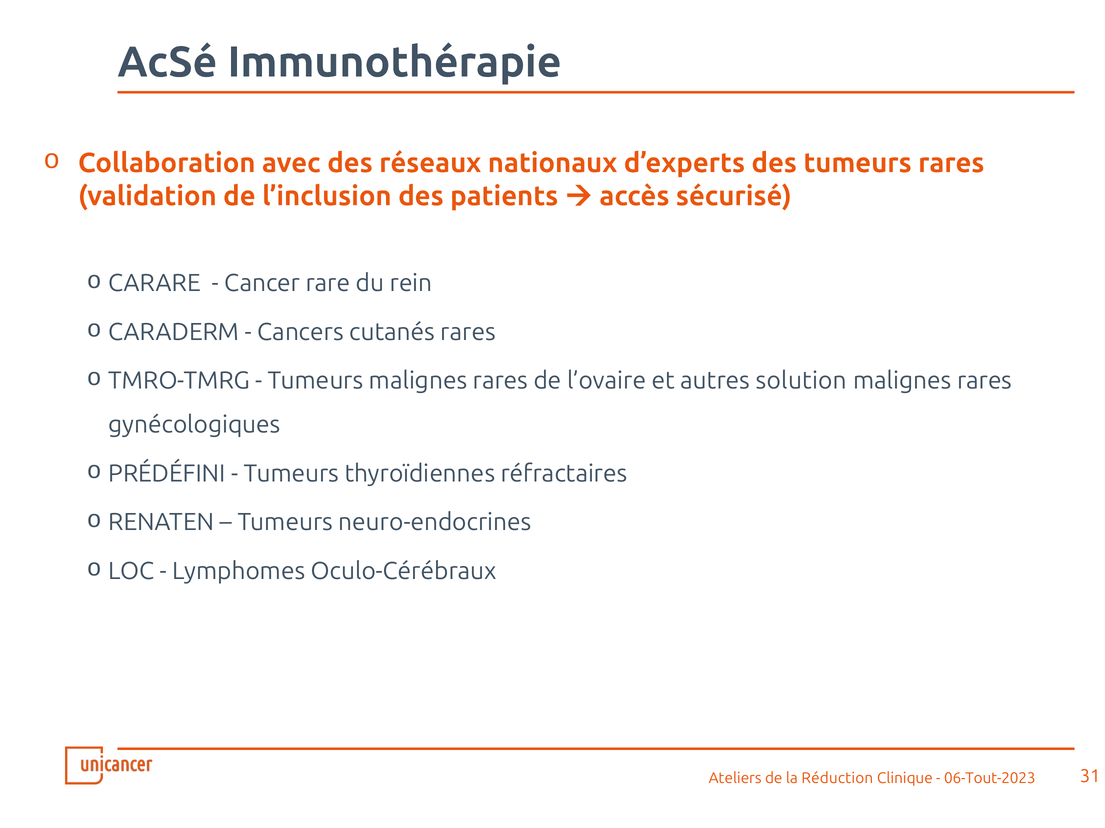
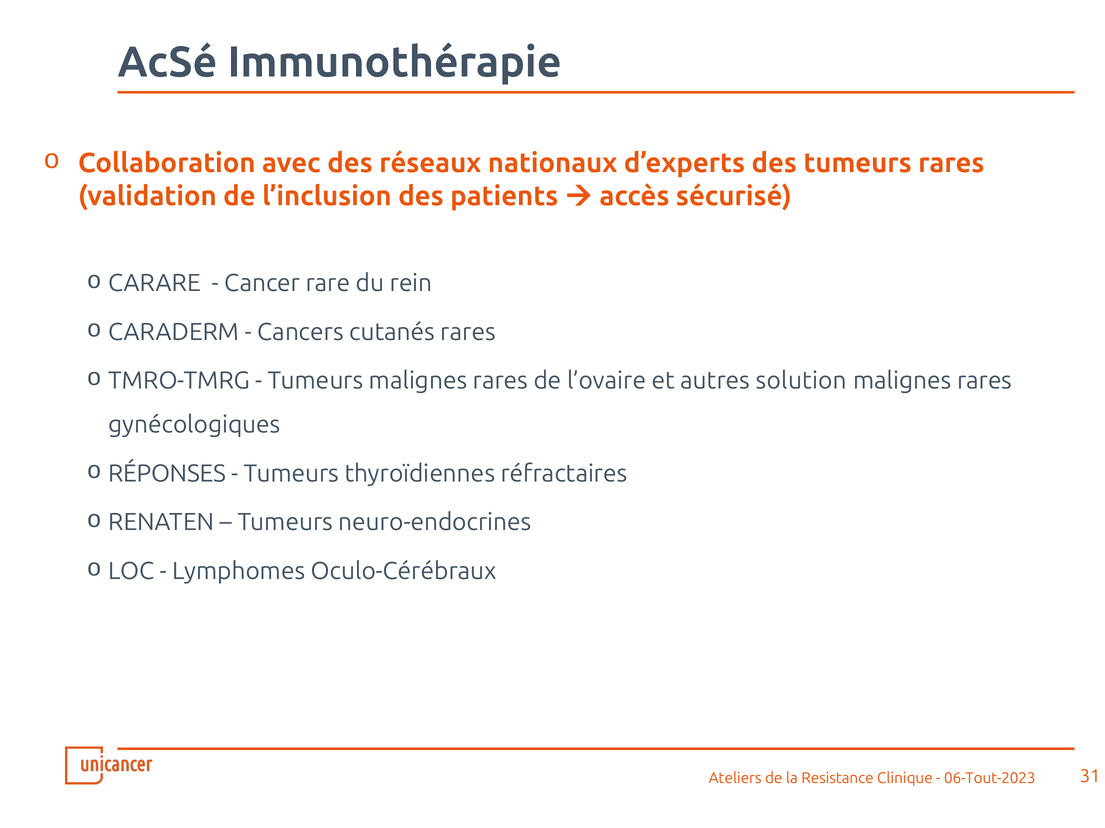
PRÉDÉFINI: PRÉDÉFINI -> RÉPONSES (167, 474)
Réduction: Réduction -> Resistance (837, 779)
